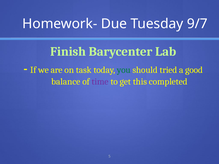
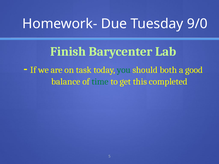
9/7: 9/7 -> 9/0 (197, 24)
tried: tried -> both (168, 70)
time colour: purple -> green (100, 82)
